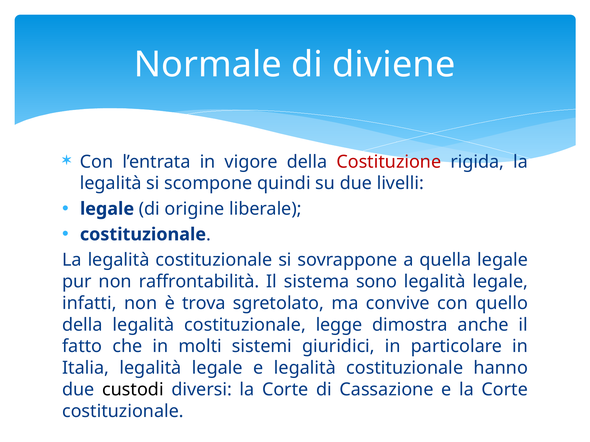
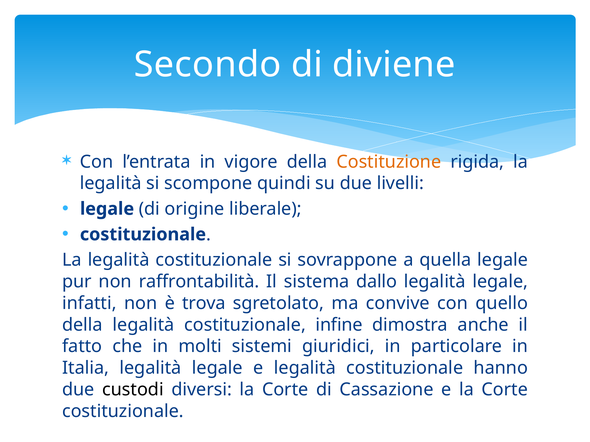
Normale: Normale -> Secondo (208, 65)
Costituzione colour: red -> orange (389, 162)
sono: sono -> dallo (377, 282)
legge: legge -> infine (339, 325)
